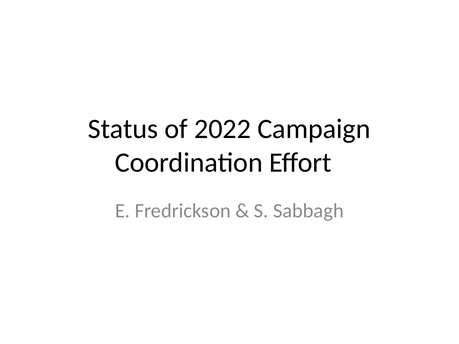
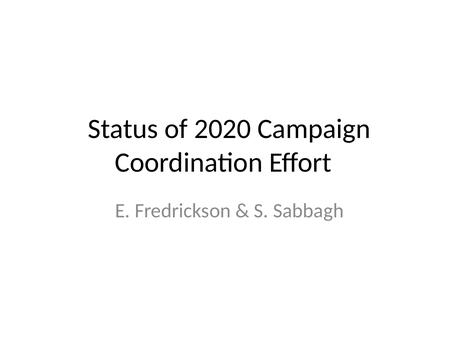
2022: 2022 -> 2020 (223, 129)
